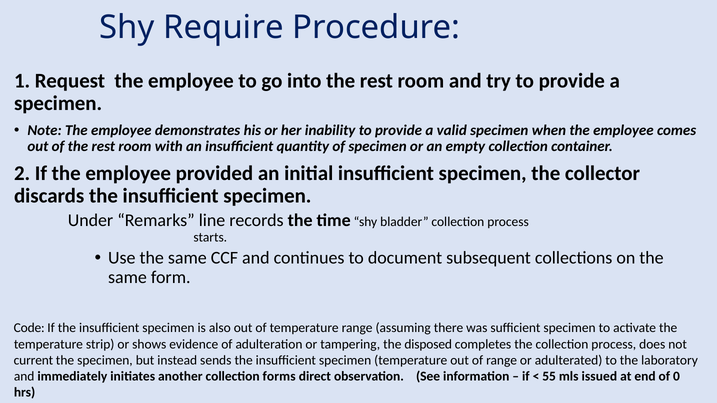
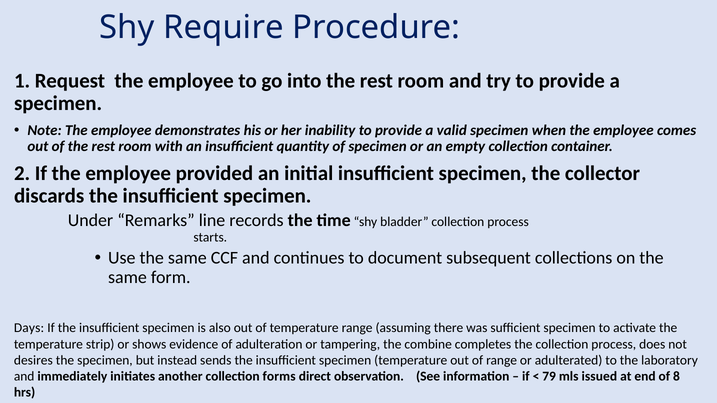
Code: Code -> Days (29, 328)
disposed: disposed -> combine (428, 344)
current: current -> desires (33, 361)
55: 55 -> 79 (549, 377)
0: 0 -> 8 (677, 377)
